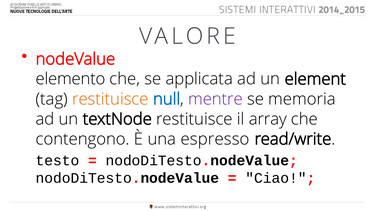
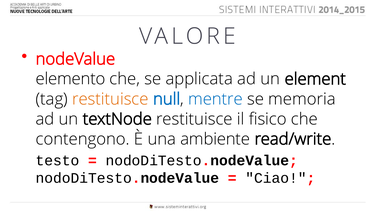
mentre colour: purple -> blue (215, 99)
array: array -> fisico (268, 119)
espresso: espresso -> ambiente (215, 139)
